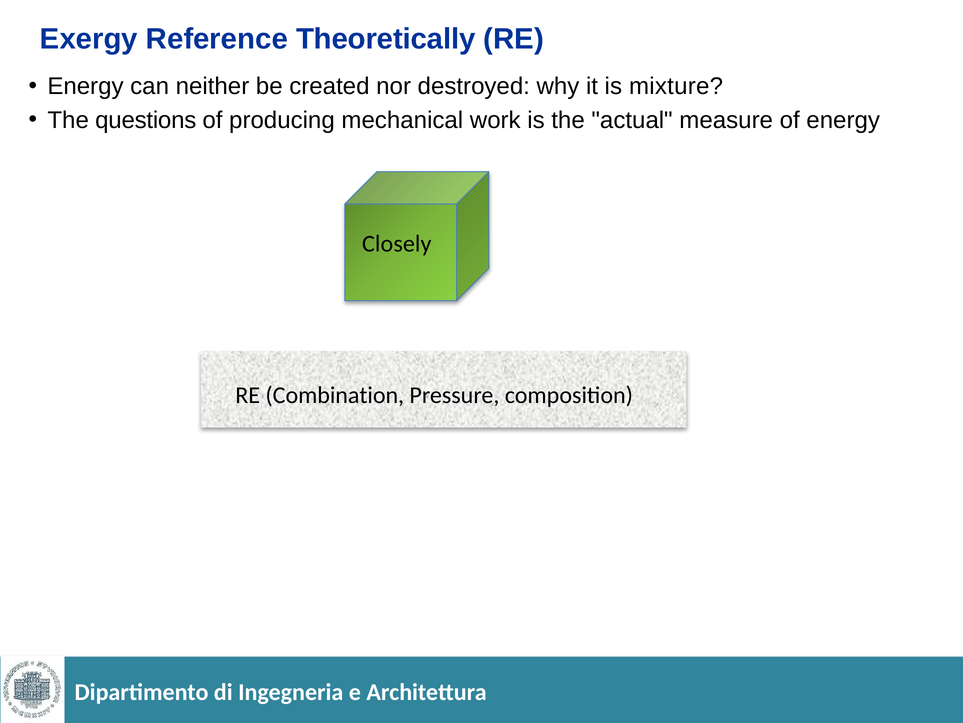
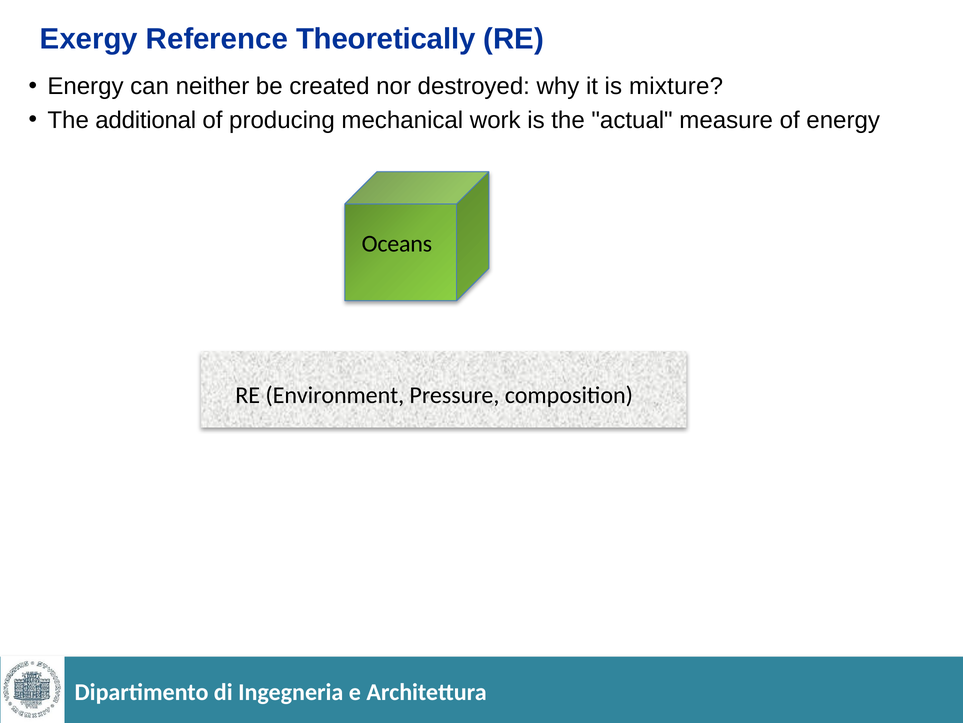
questions: questions -> additional (146, 120)
Closely: Closely -> Oceans (397, 244)
Combination: Combination -> Environment (335, 395)
